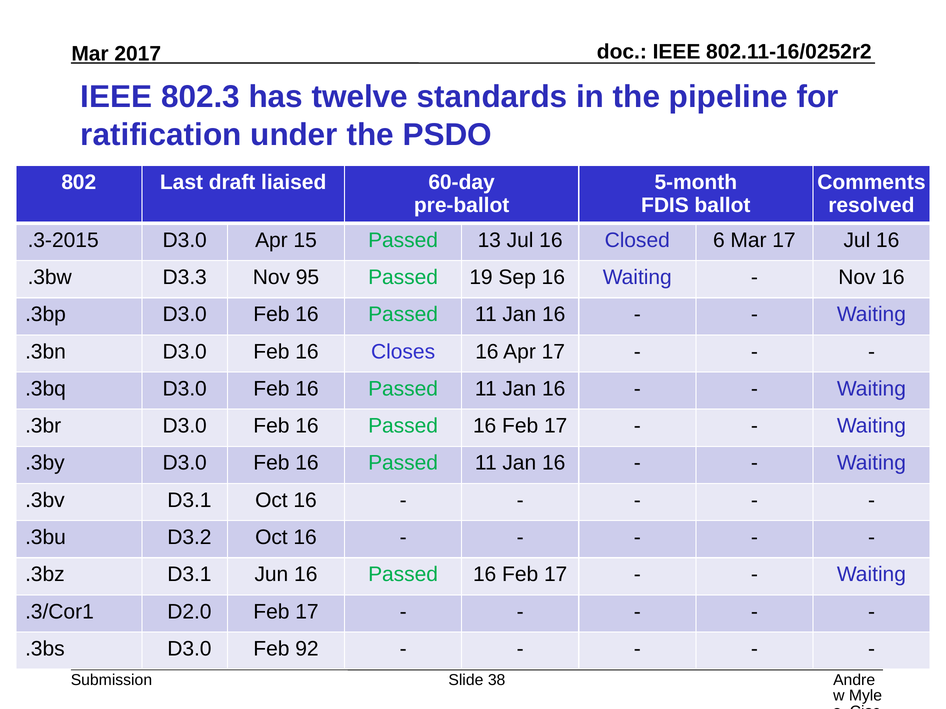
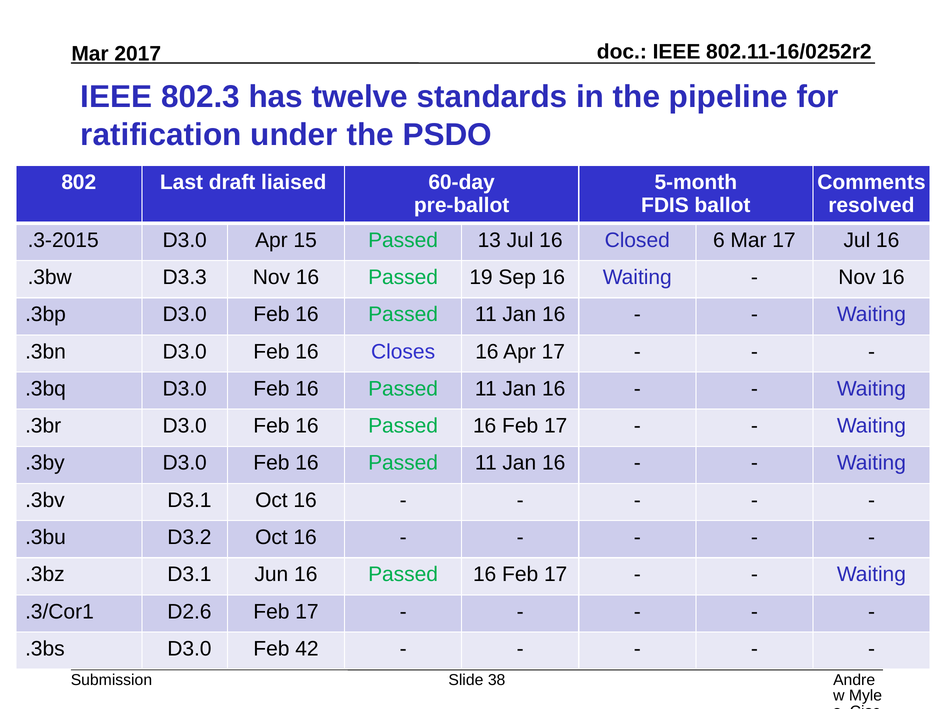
D3.3 Nov 95: 95 -> 16 (307, 278)
D2.0: D2.0 -> D2.6 (189, 612)
92: 92 -> 42 (307, 649)
